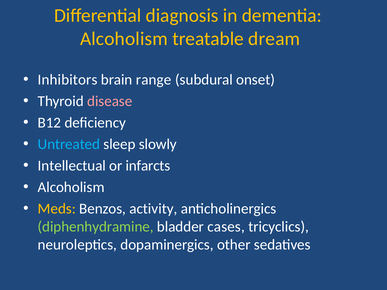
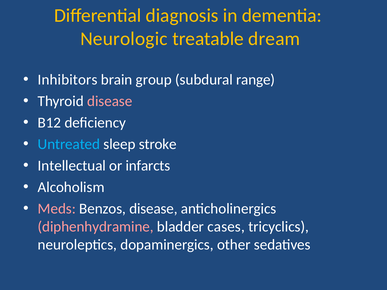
Alcoholism: Alcoholism -> Neurologic (124, 39)
range: range -> group (154, 80)
onset: onset -> range (256, 80)
slowly: slowly -> stroke (158, 144)
Meds colour: yellow -> pink (57, 209)
Benzos activity: activity -> disease (153, 209)
diphenhydramine colour: light green -> pink (96, 227)
